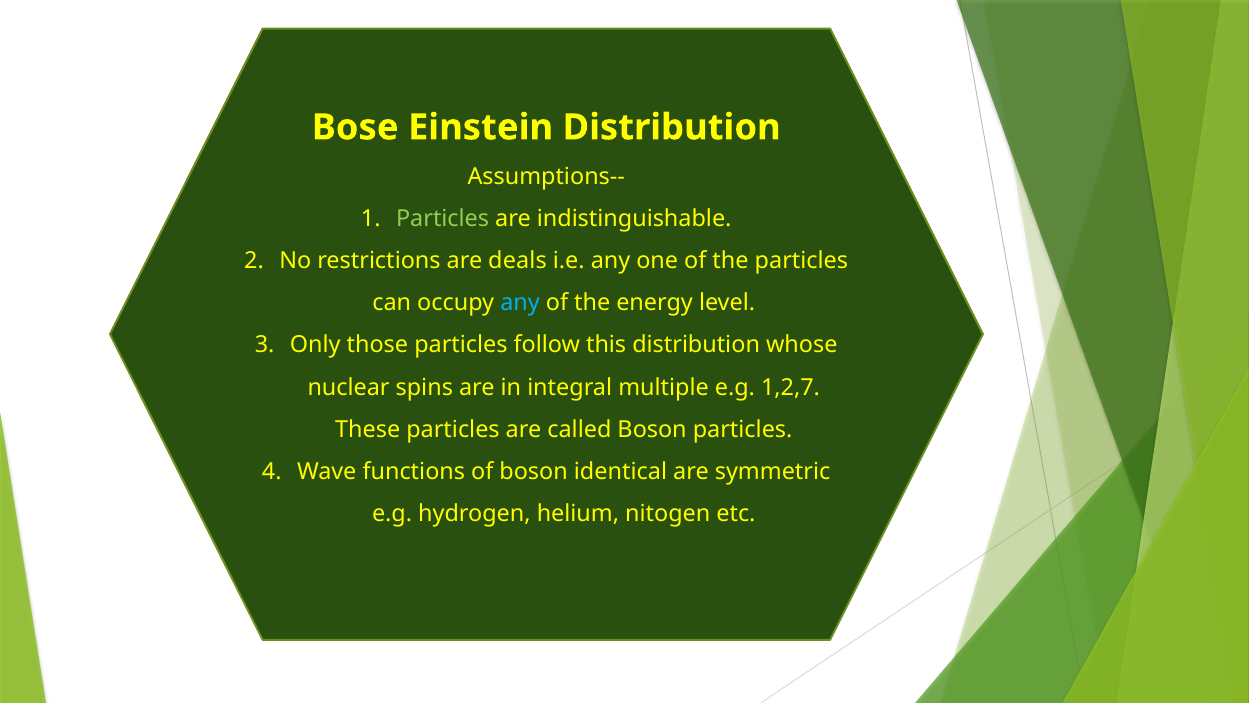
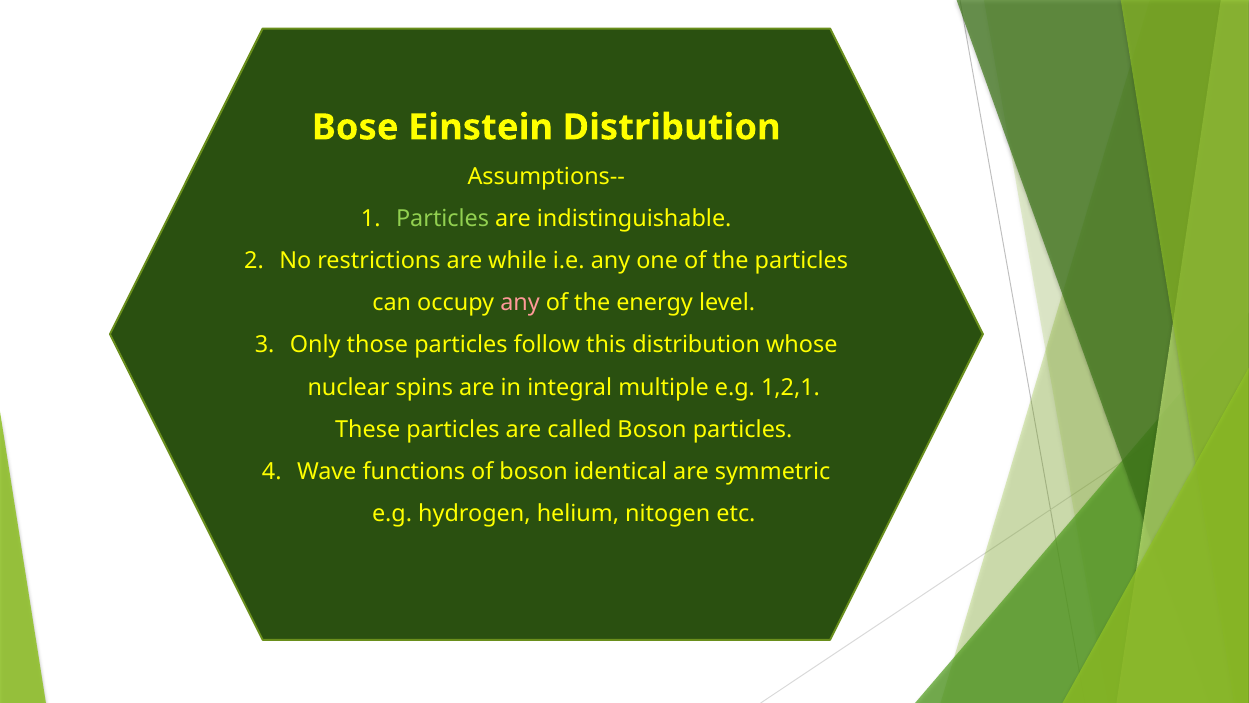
deals: deals -> while (517, 261)
any colour: light blue -> pink (520, 303)
1,2,7: 1,2,7 -> 1,2,1 (791, 387)
